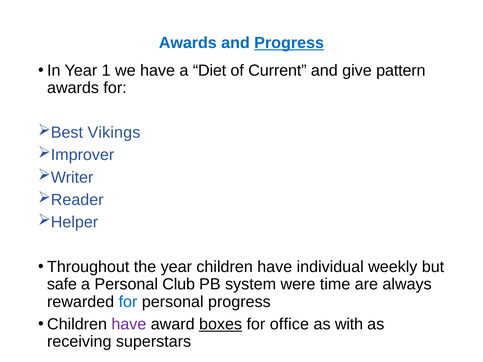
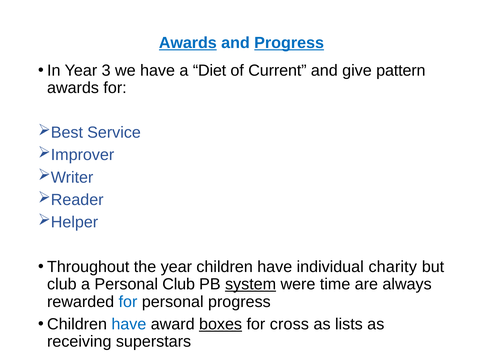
Awards underline: none -> present (188, 43)
1: 1 -> 3 (106, 70)
Vikings: Vikings -> Service (114, 133)
weekly: weekly -> charity (393, 267)
safe: safe -> club (62, 285)
system underline: none -> present (251, 285)
have colour: purple -> blue (129, 324)
office: office -> cross (289, 324)
with: with -> lists (349, 324)
